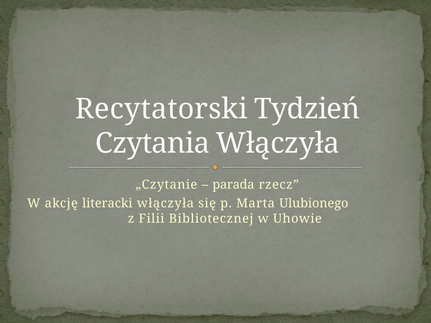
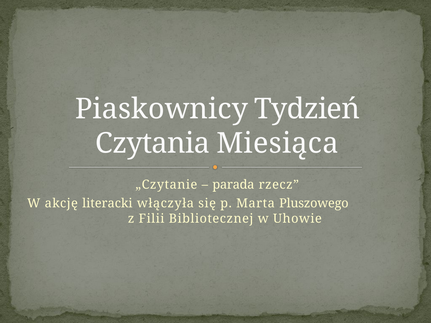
Recytatorski: Recytatorski -> Piaskownicy (162, 109)
Czytania Włączyła: Włączyła -> Miesiąca (277, 144)
Ulubionego: Ulubionego -> Pluszowego (314, 204)
